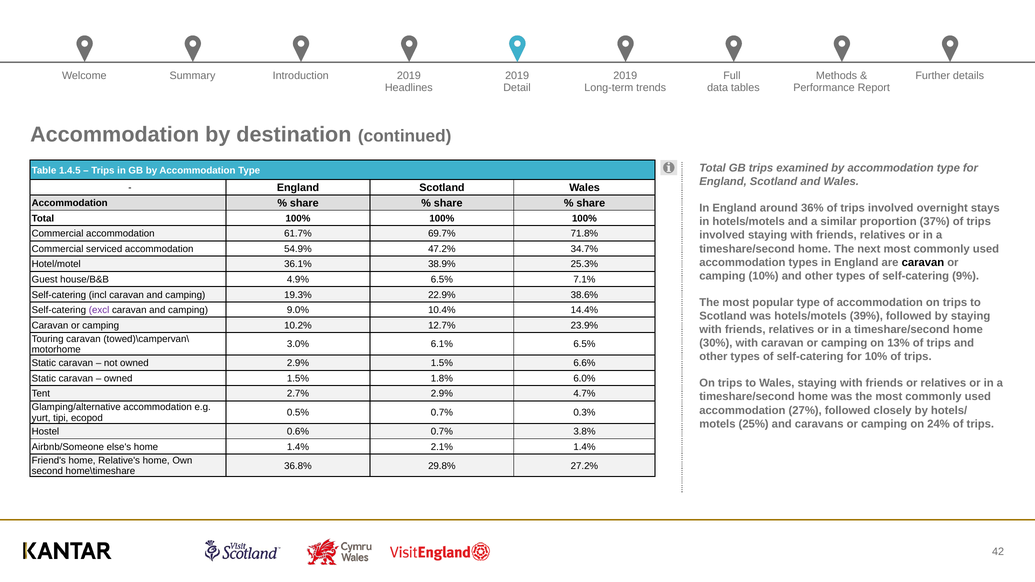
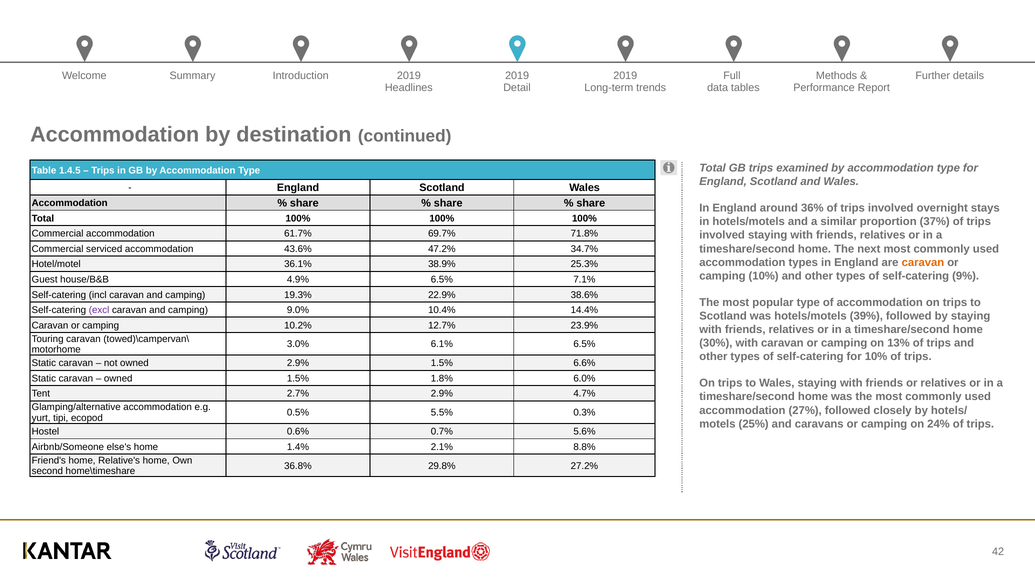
54.9%: 54.9% -> 43.6% (298, 249)
caravan colour: black -> orange (923, 262)
0.5% 0.7%: 0.7% -> 5.5% (442, 413)
3.8%: 3.8% -> 5.6% (584, 432)
2.1% 1.4%: 1.4% -> 8.8% (584, 447)
